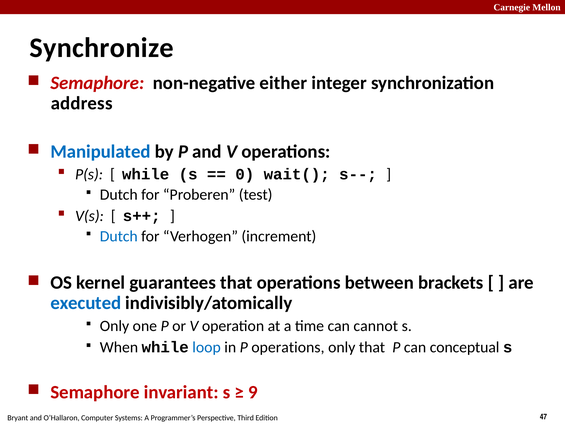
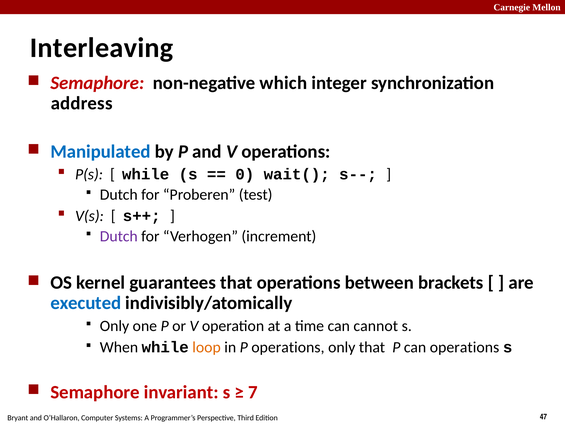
Synchronize: Synchronize -> Interleaving (102, 48)
either: either -> which (283, 83)
Dutch colour: blue -> purple (119, 236)
loop colour: blue -> orange (207, 347)
can conceptual: conceptual -> operations (465, 347)
9: 9 -> 7 (253, 392)
